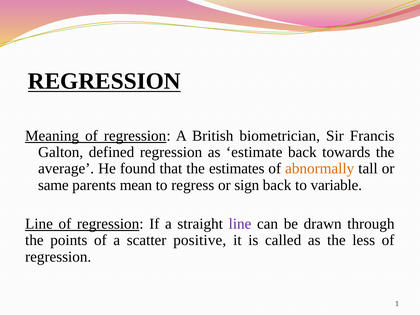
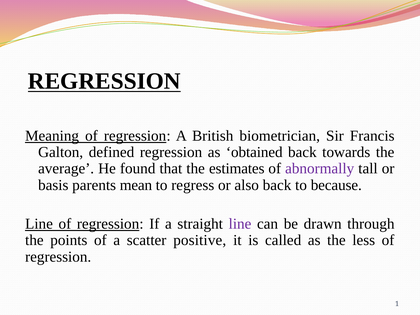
estimate: estimate -> obtained (254, 152)
abnormally colour: orange -> purple (320, 169)
same: same -> basis (53, 185)
sign: sign -> also (247, 185)
variable: variable -> because (336, 185)
